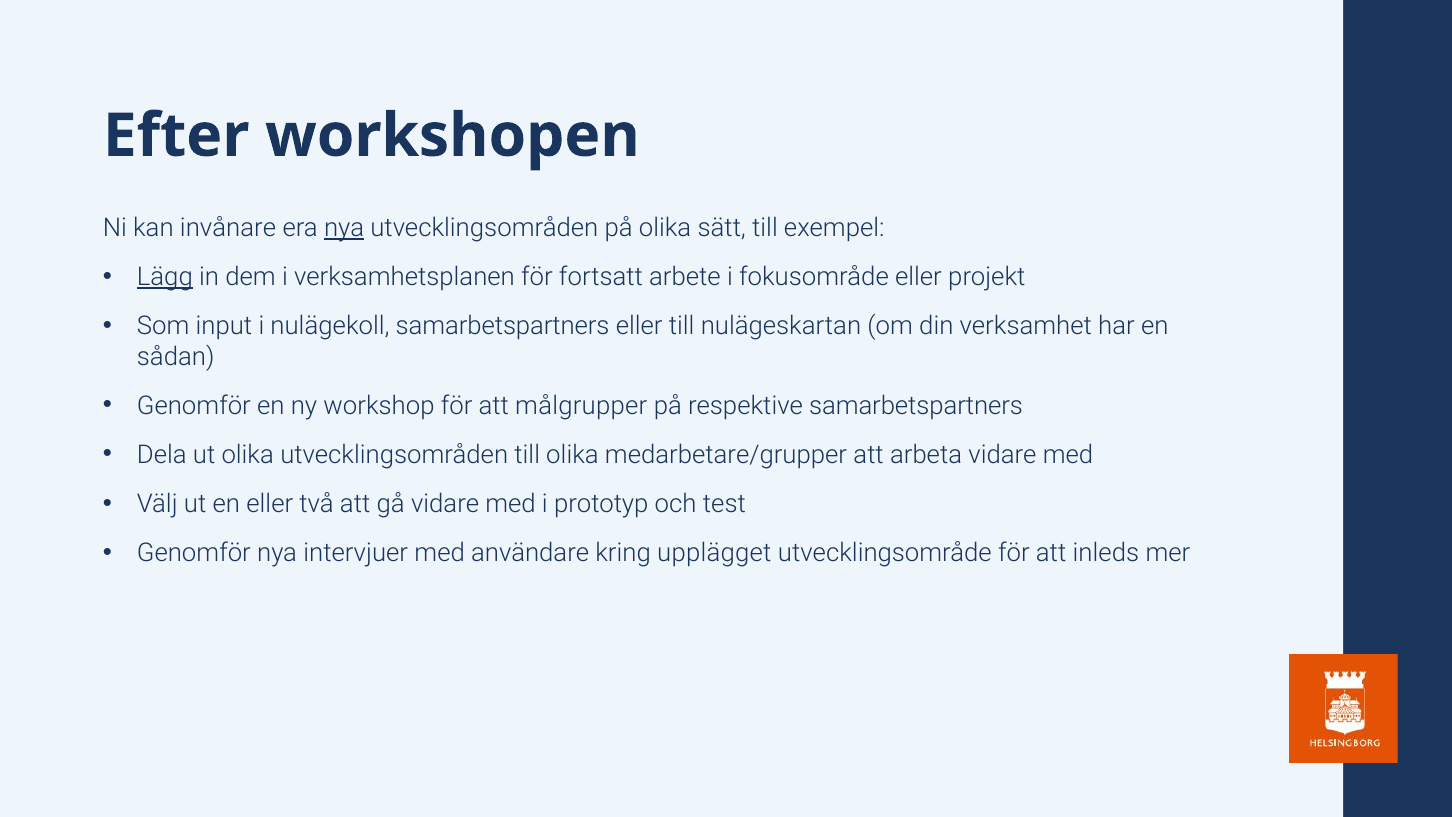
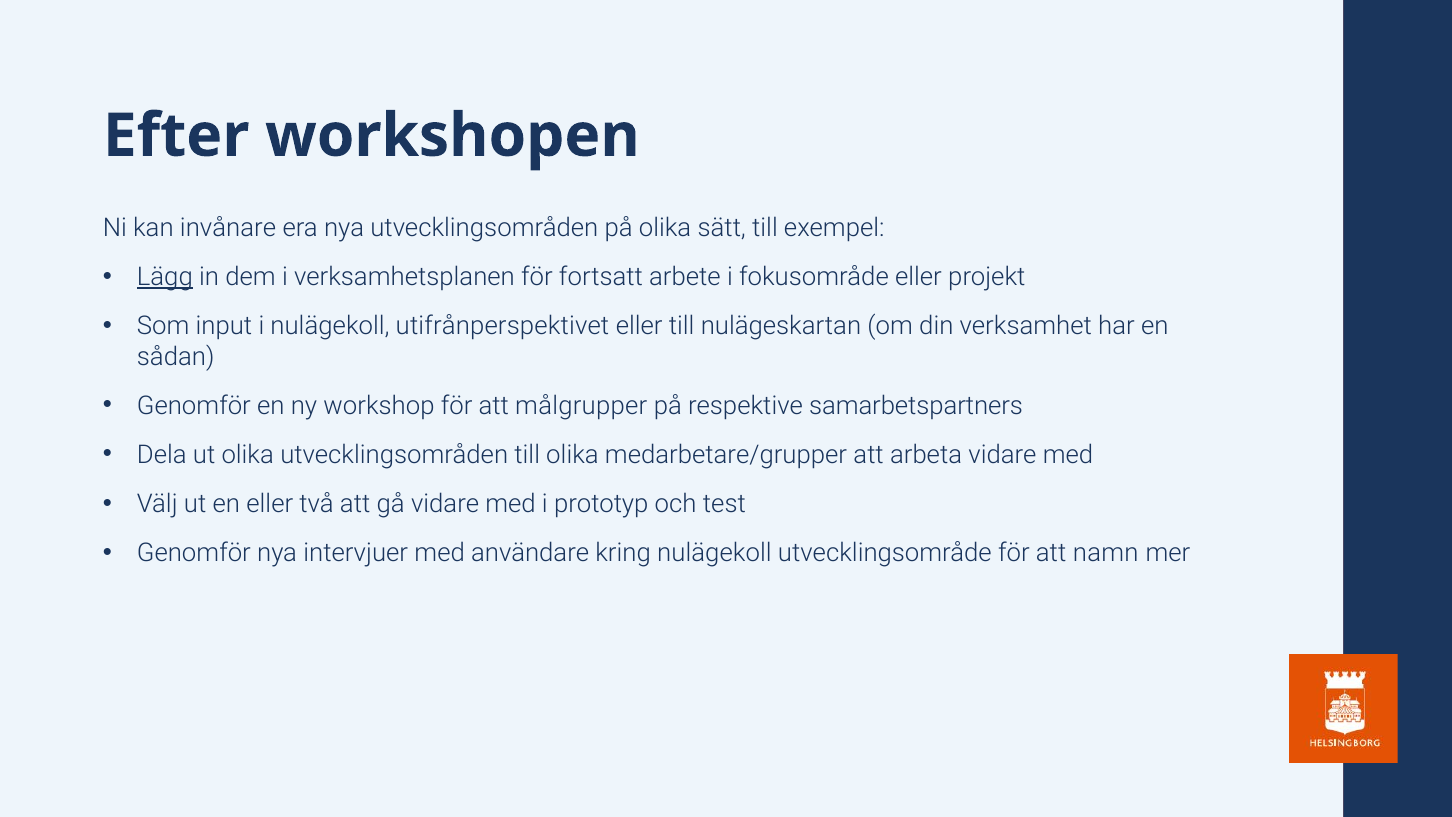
nya underline: present -> none (344, 228)
nulägekoll samarbetspartners: samarbetspartners -> utifrånperspektivet (502, 326)
kring upplägget: upplägget -> nulägekoll (714, 553)
inleds: inleds -> namn (1106, 553)
